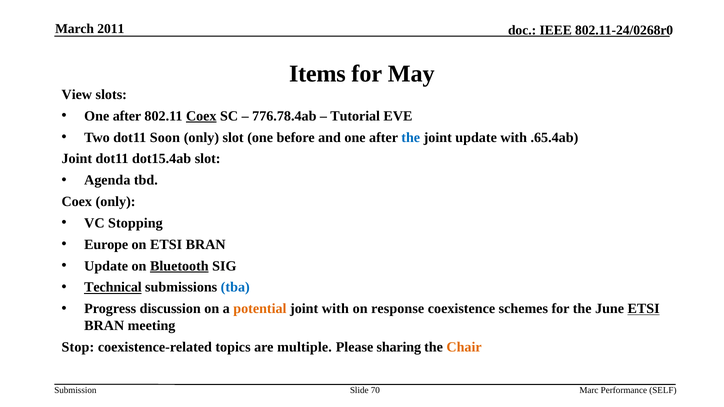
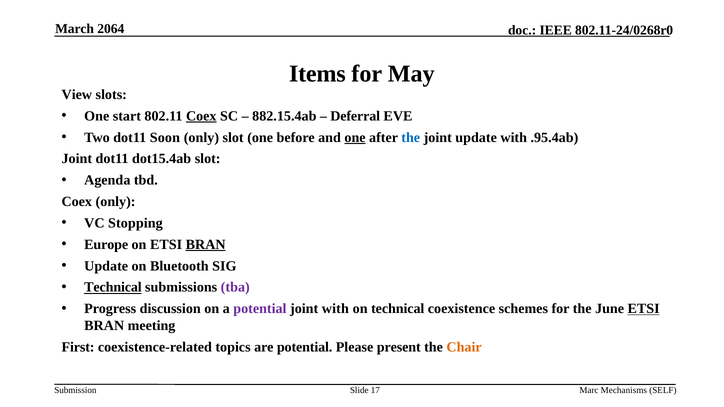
2011: 2011 -> 2064 (111, 29)
after: after -> start (127, 116)
776.78.4ab: 776.78.4ab -> 882.15.4ab (284, 116)
Tutorial: Tutorial -> Deferral (355, 116)
one underline: none -> present (355, 137)
.65.4ab: .65.4ab -> .95.4ab (554, 137)
BRAN underline: none -> present (206, 245)
Bluetooth underline: present -> none (179, 266)
tba colour: blue -> purple (235, 287)
potential colour: orange -> purple (260, 309)
on response: response -> technical (398, 309)
Stop: Stop -> First (78, 347)
are multiple: multiple -> potential (305, 347)
sharing: sharing -> present (399, 347)
70: 70 -> 17 (375, 391)
Performance: Performance -> Mechanisms (624, 391)
